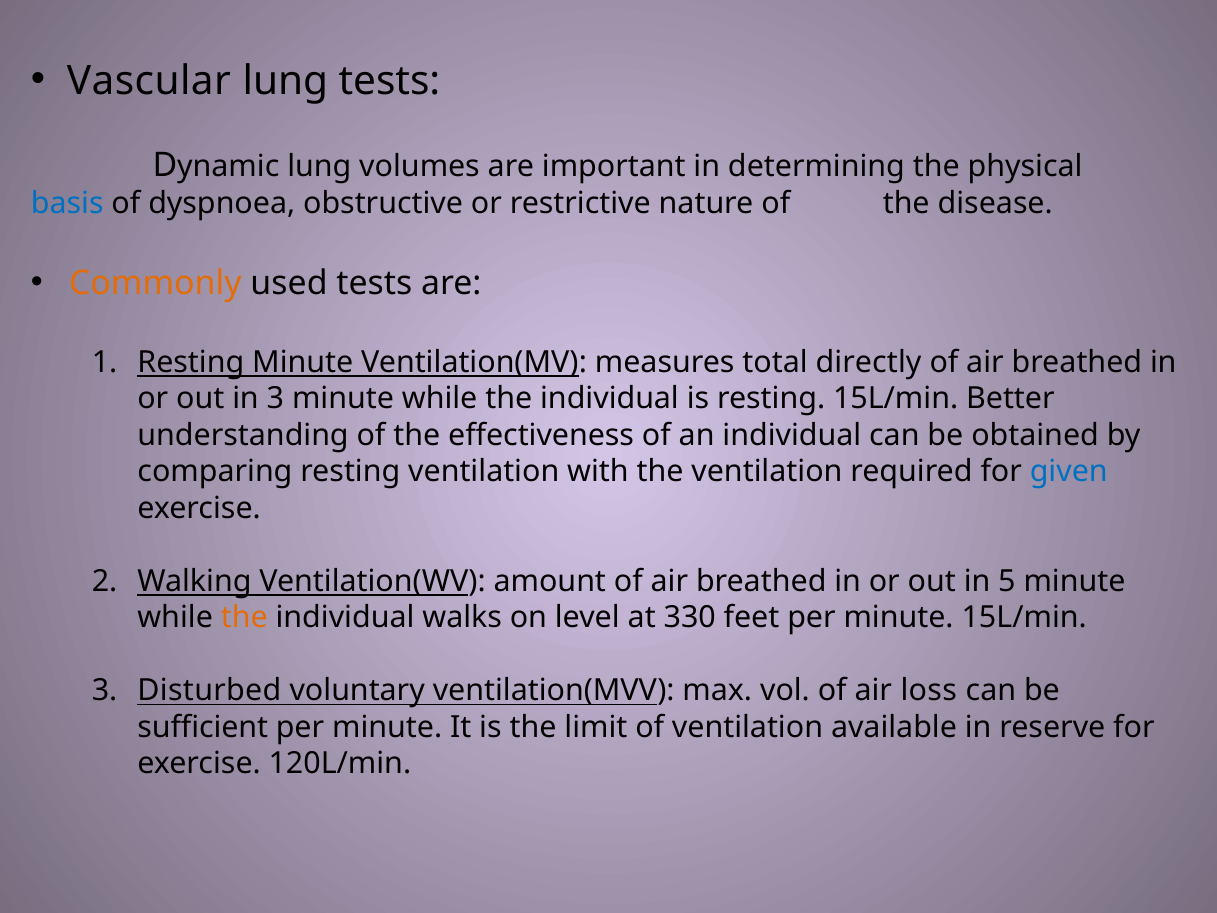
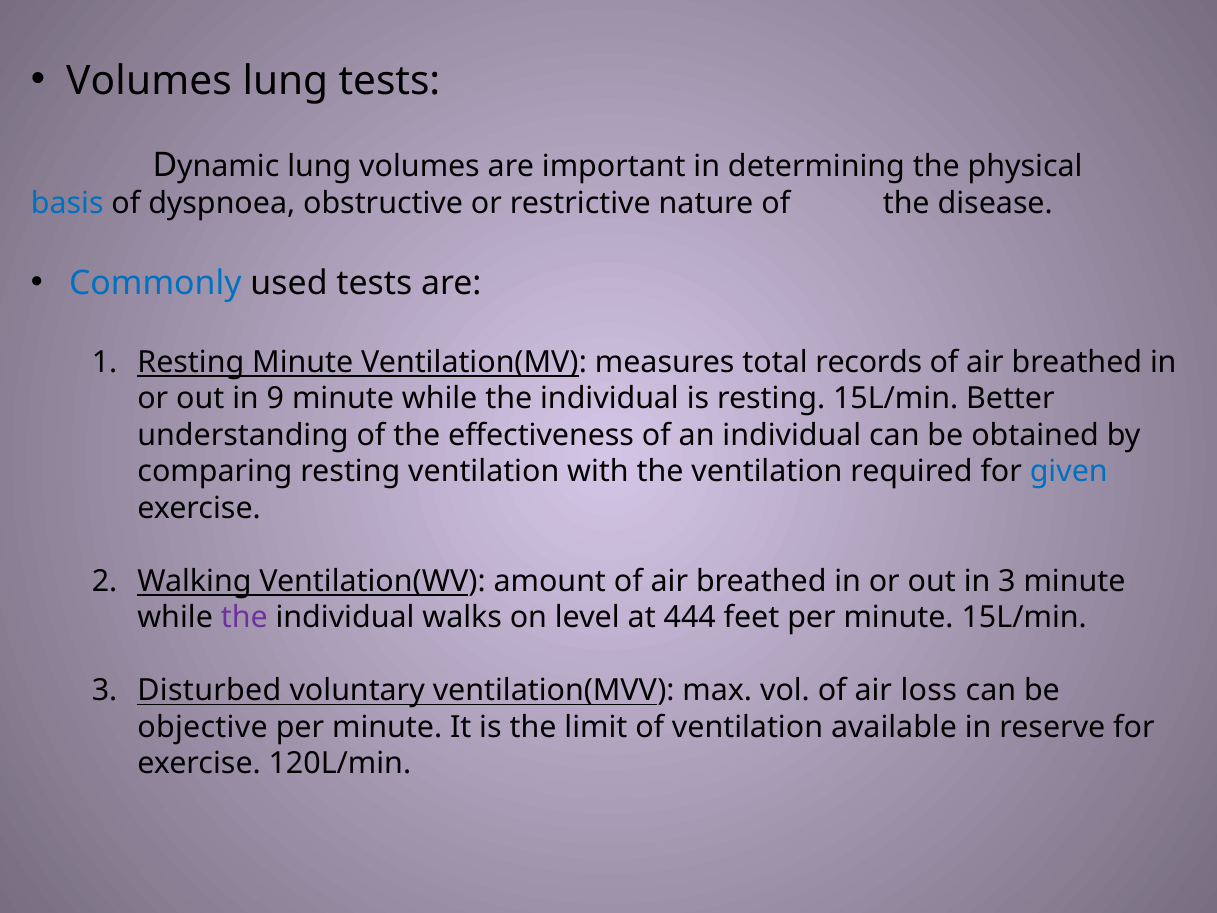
Vascular: Vascular -> Volumes (149, 81)
Commonly colour: orange -> blue (155, 283)
directly: directly -> records (869, 362)
in 3: 3 -> 9 (275, 398)
in 5: 5 -> 3 (1007, 581)
the colour: orange -> purple (244, 618)
330: 330 -> 444 (690, 618)
sufficient: sufficient -> objective (203, 727)
